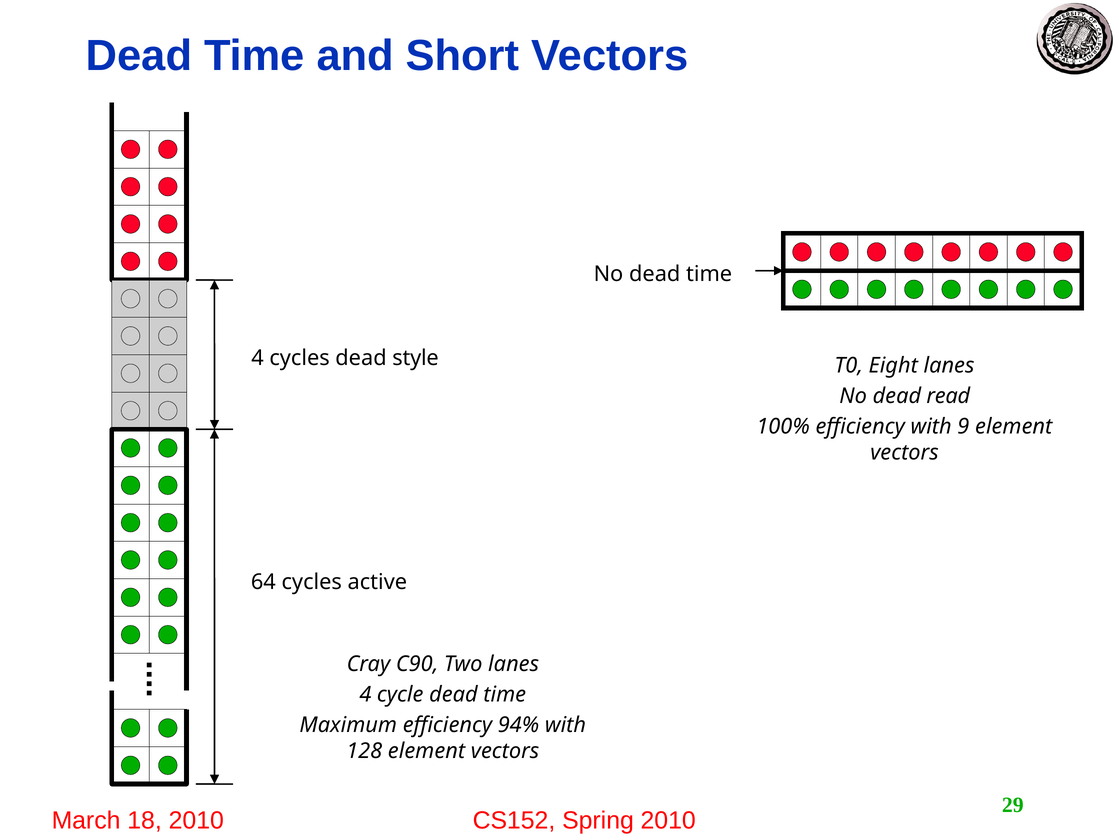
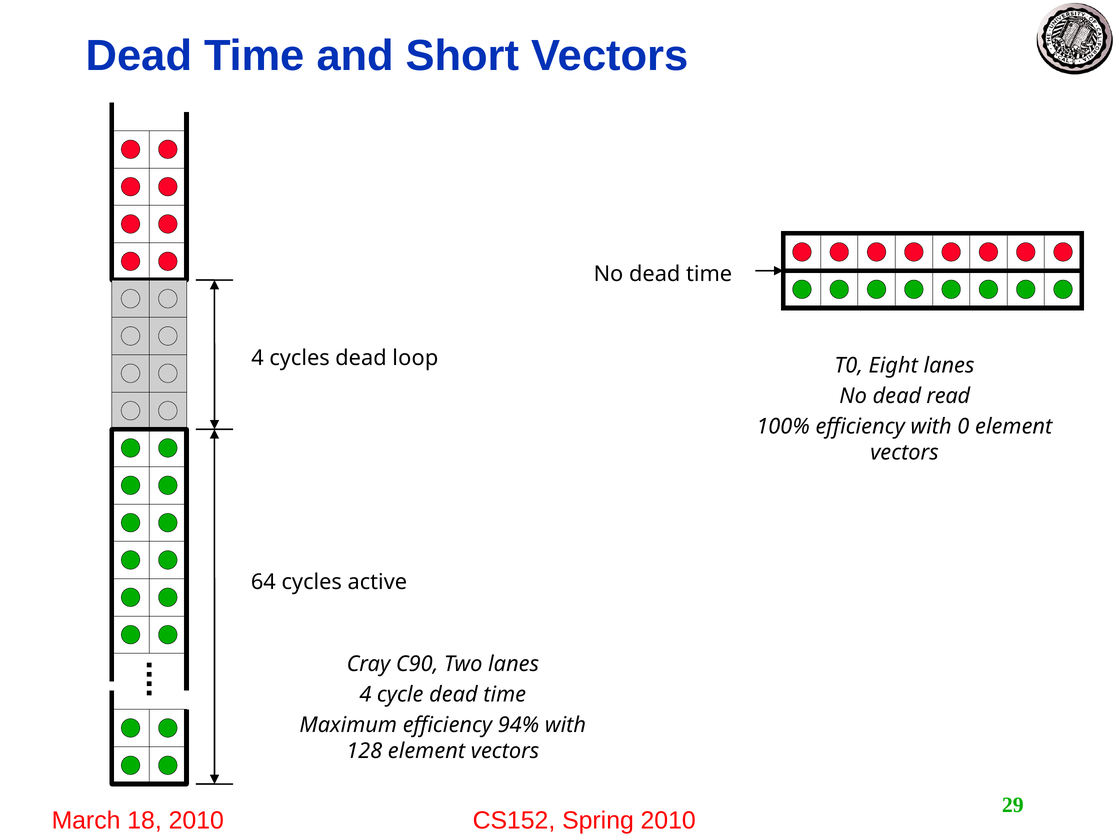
style: style -> loop (415, 358)
9: 9 -> 0 (963, 426)
